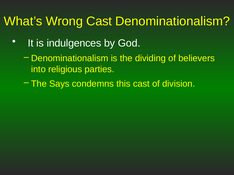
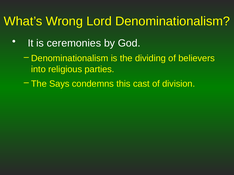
Wrong Cast: Cast -> Lord (99, 21)
indulgences: indulgences -> ceremonies (74, 43)
